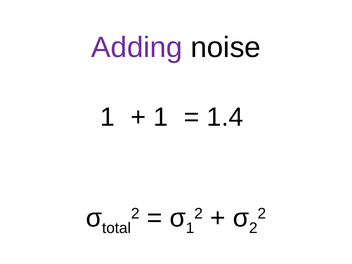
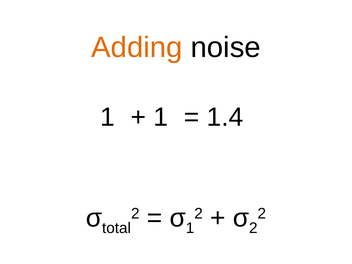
Adding colour: purple -> orange (137, 48)
